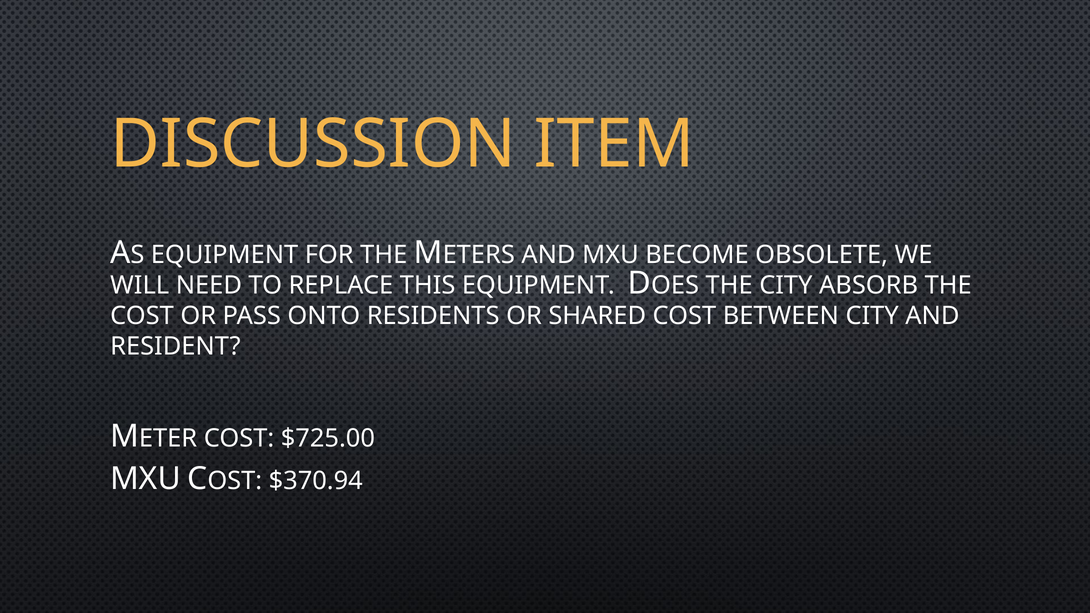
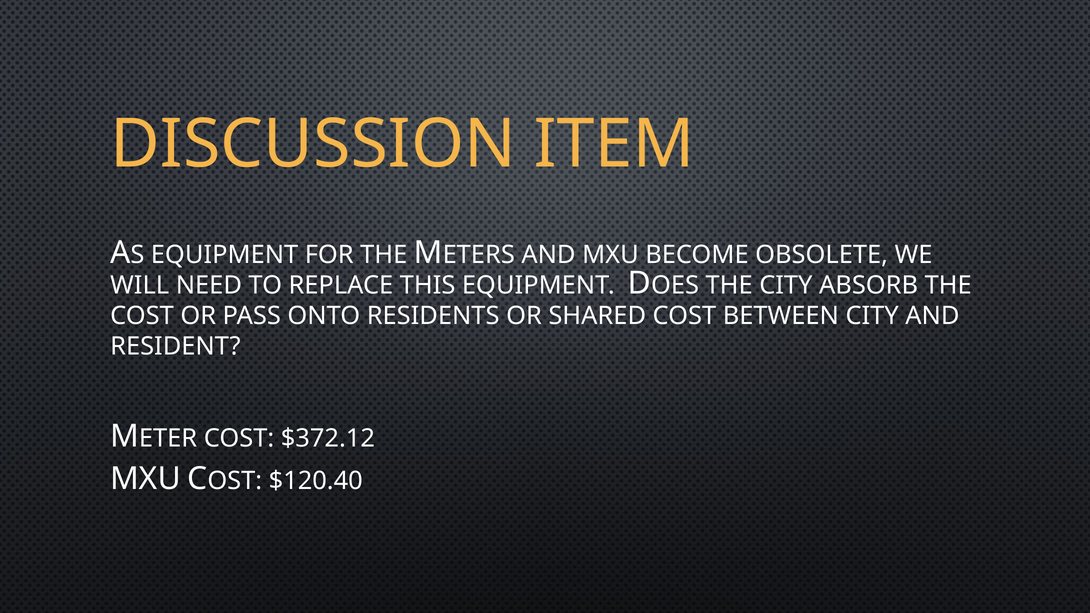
$725.00: $725.00 -> $372.12 (328, 439)
$370.94: $370.94 -> $120.40 (316, 481)
